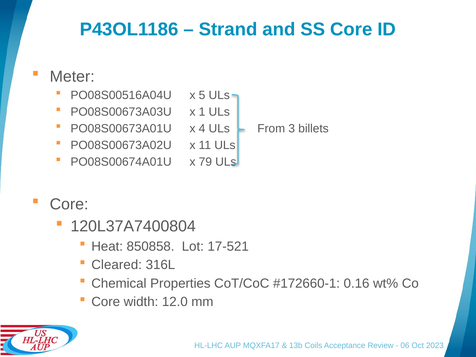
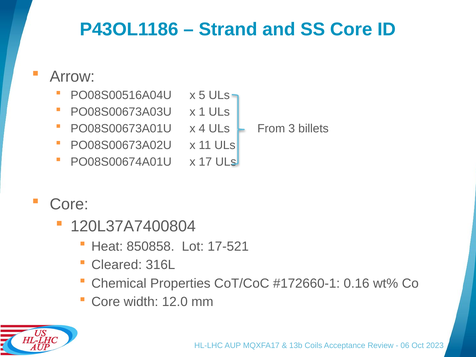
Meter: Meter -> Arrow (72, 76)
79: 79 -> 17 (205, 162)
